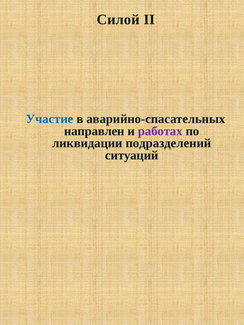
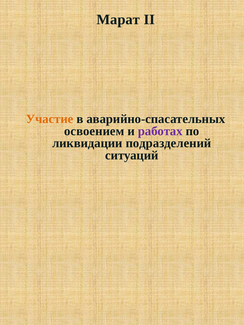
Силой: Силой -> Марат (118, 19)
Участие colour: blue -> orange (50, 119)
направлен: направлен -> освоением (94, 131)
